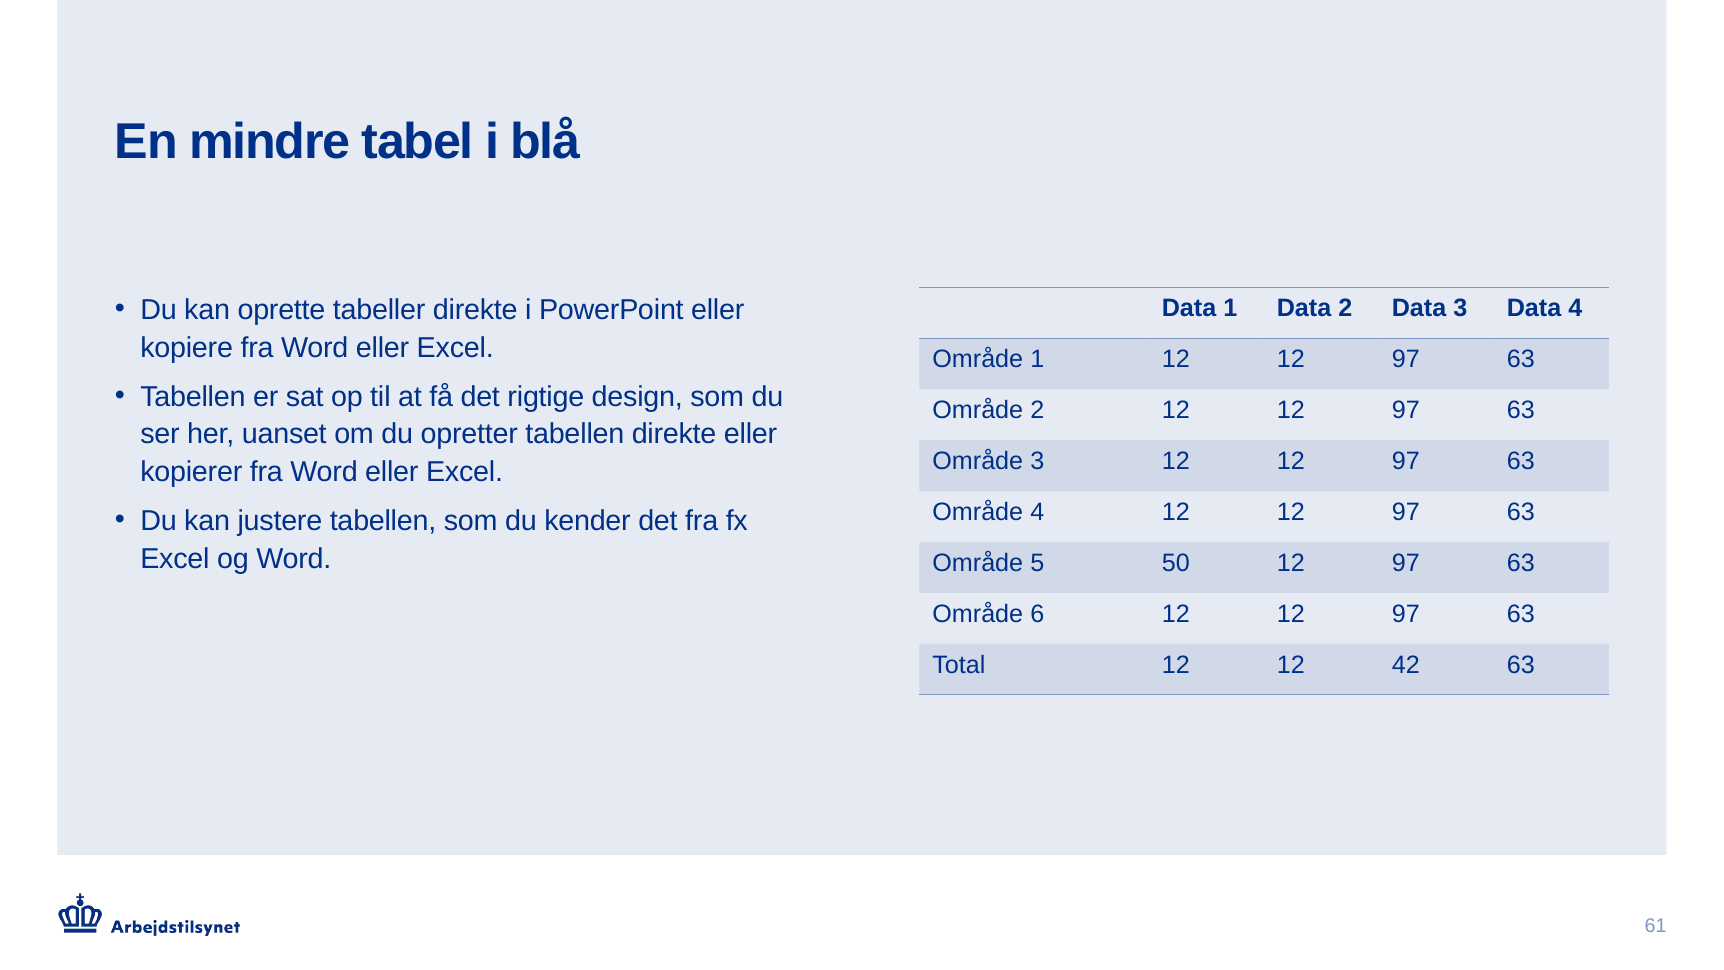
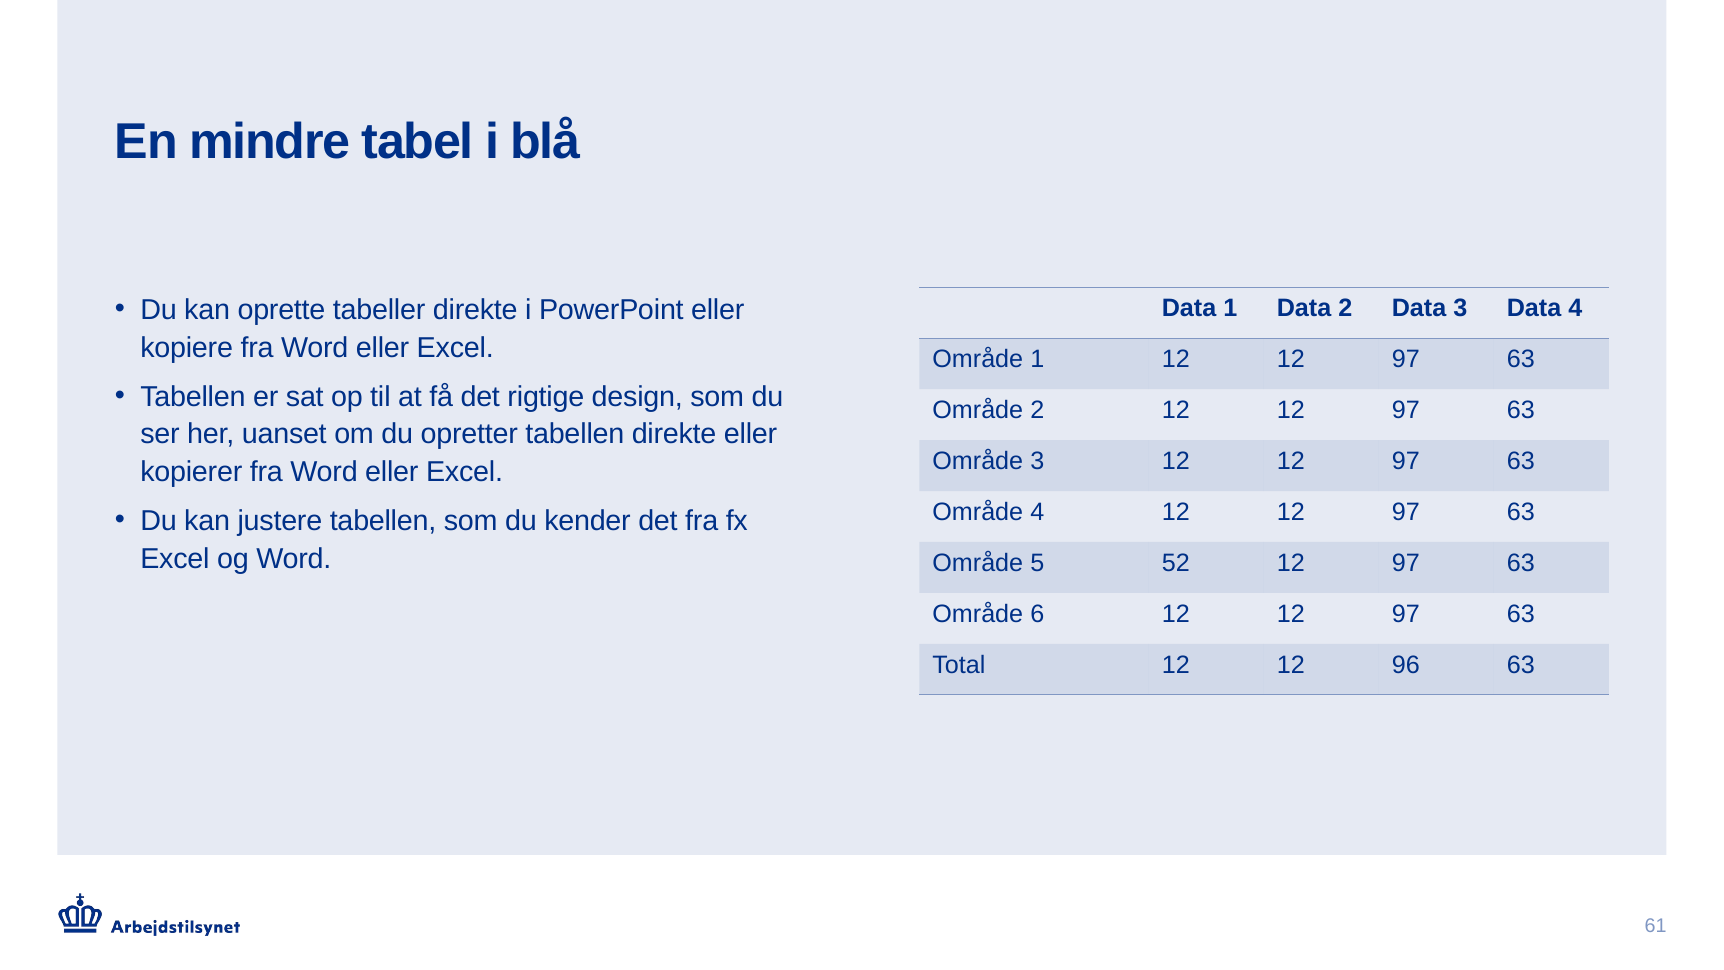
50: 50 -> 52 (1176, 563)
42: 42 -> 96 (1406, 665)
